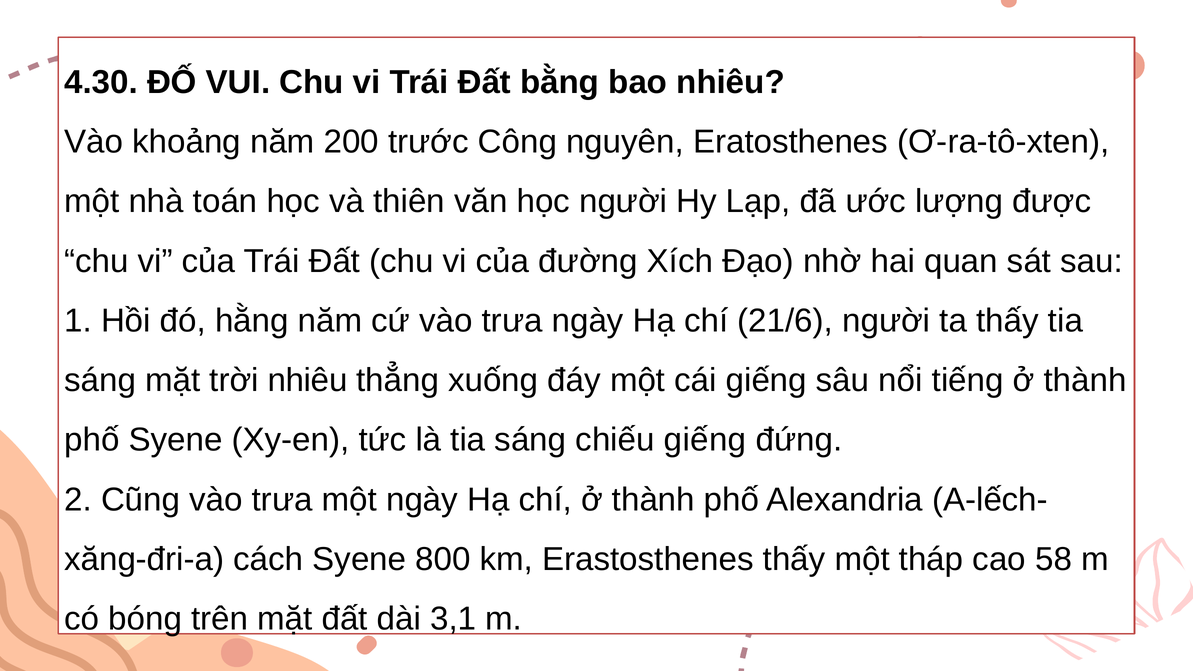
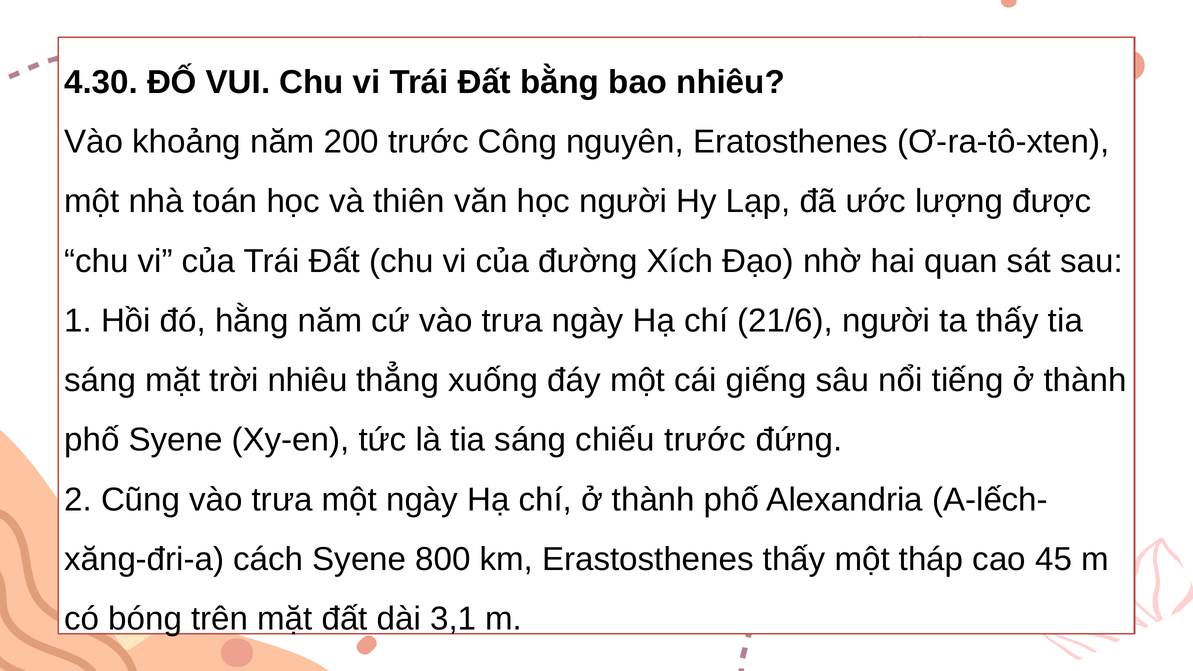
chiếu giếng: giếng -> trước (705, 440)
58: 58 -> 45 (1054, 559)
